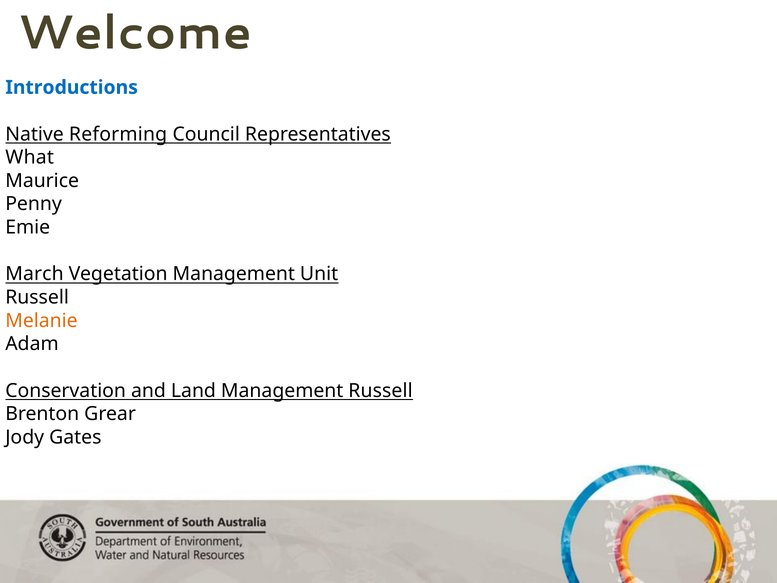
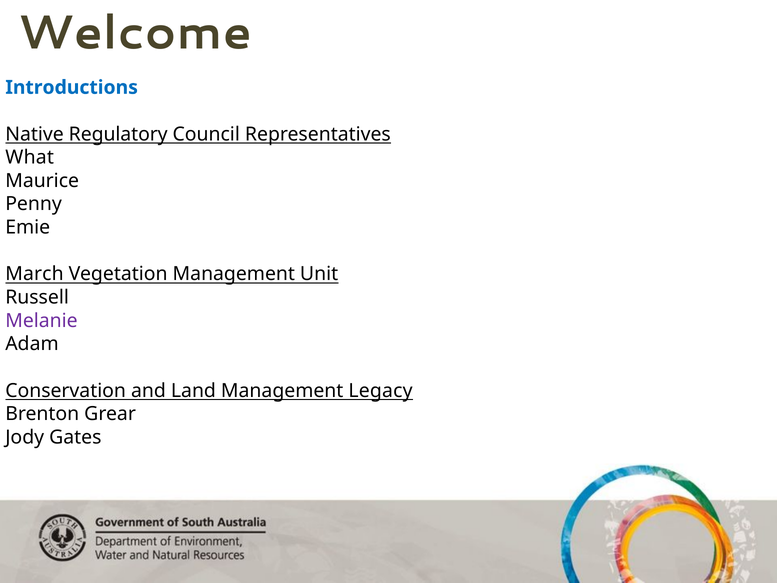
Reforming: Reforming -> Regulatory (118, 134)
Melanie colour: orange -> purple (41, 321)
Management Russell: Russell -> Legacy (380, 390)
